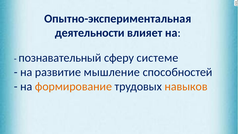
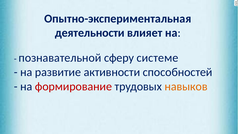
познавательный: познавательный -> познавательной (60, 58)
мышление: мышление -> активности (112, 72)
формирование colour: orange -> red (73, 86)
